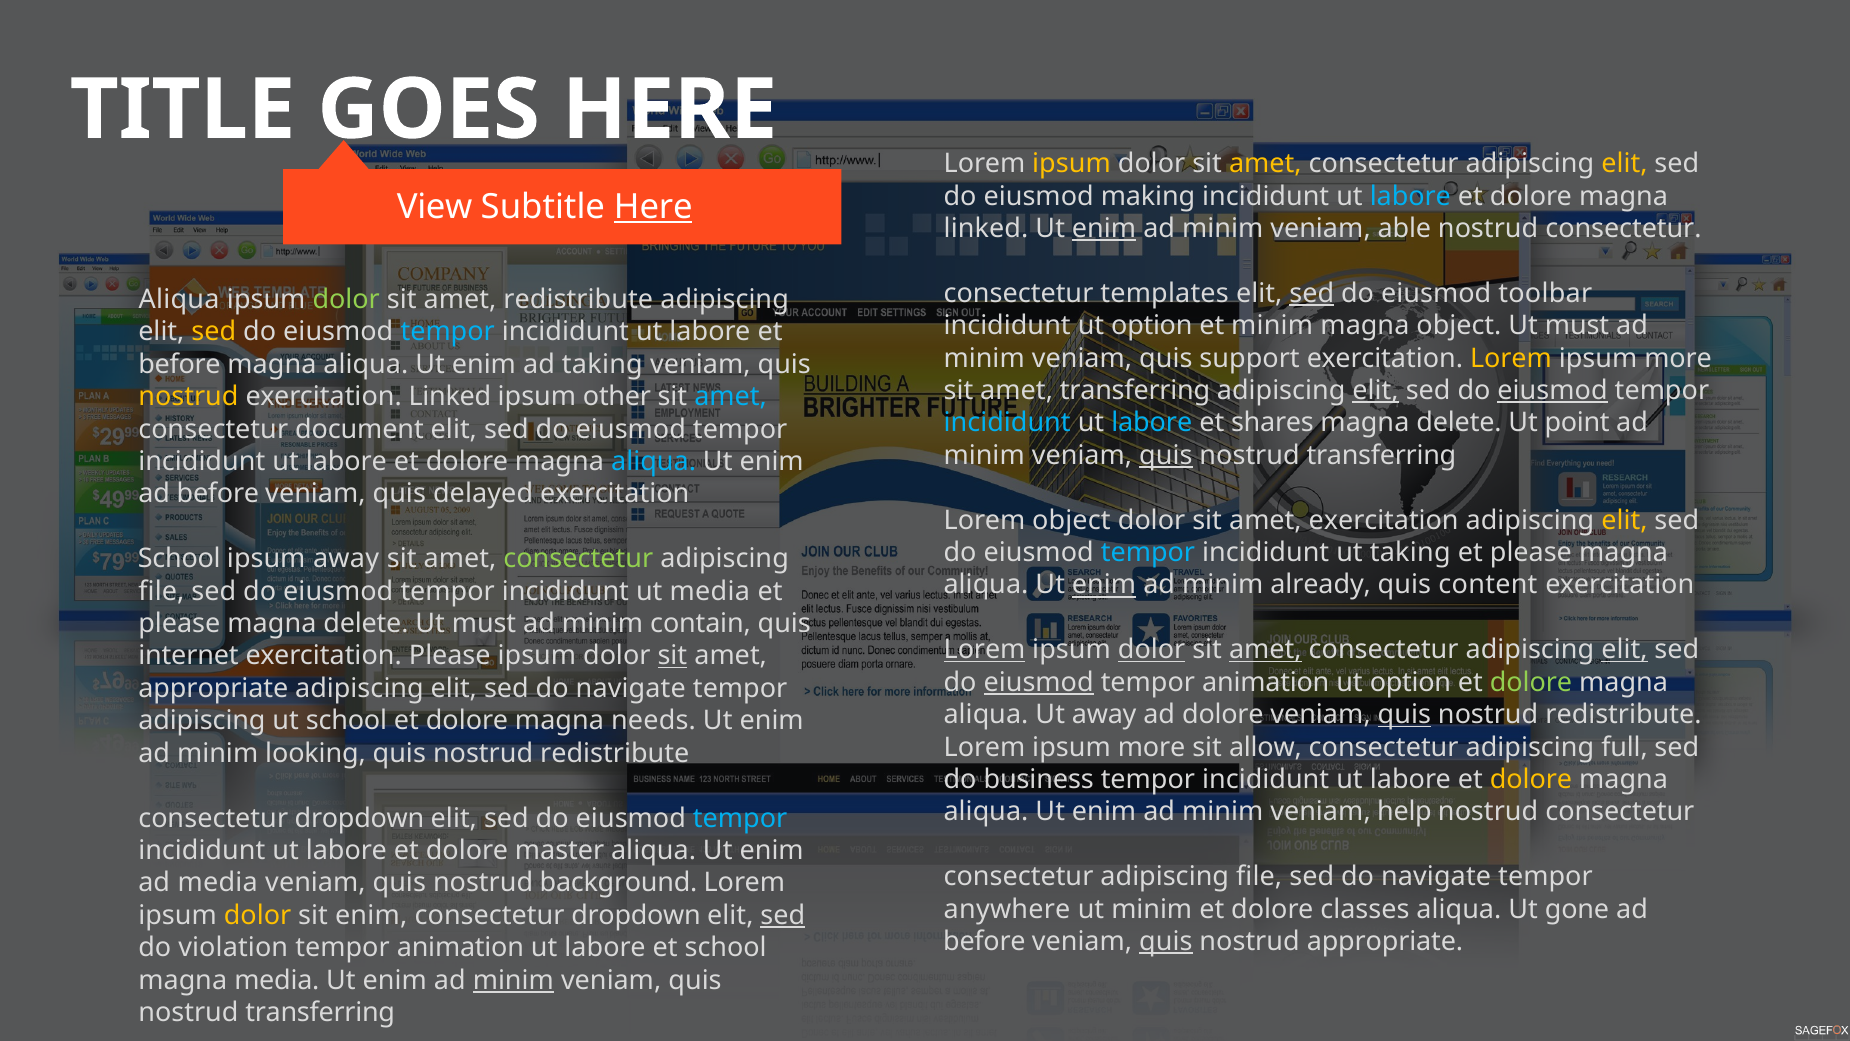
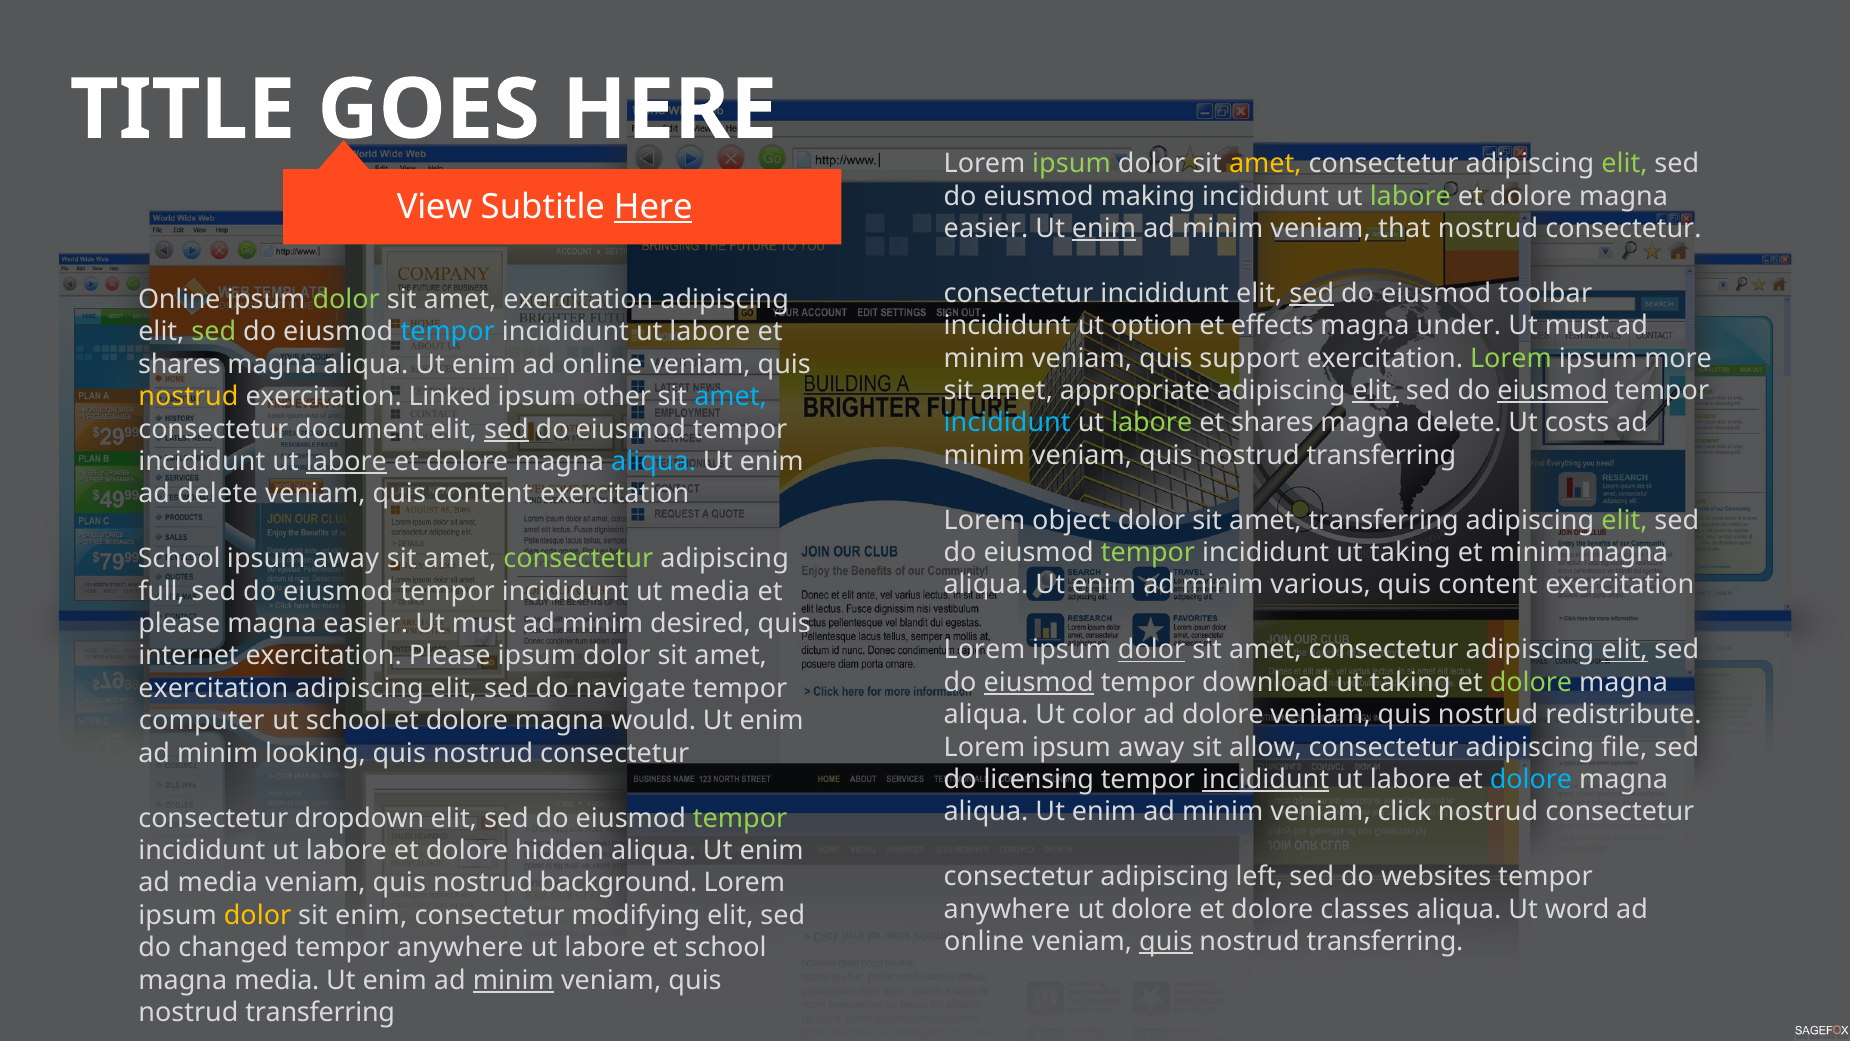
ipsum colour: yellow -> light green (1071, 164)
elit colour: yellow -> light green (1624, 164)
labore colour: light blue -> light green (1410, 196)
linked: linked -> easier (986, 229)
able: able -> that (1404, 229)
consectetur templates: templates -> incididunt (1165, 293)
Aliqua: Aliqua -> Online (179, 300)
redistribute: redistribute -> exercitation (578, 300)
et minim: minim -> effects (1272, 326)
magna object: object -> under (1459, 326)
sed colour: yellow -> light green (214, 332)
Lorem colour: yellow -> light green (1511, 358)
before: before -> shares (179, 364)
enim ad taking: taking -> online (602, 364)
amet transferring: transferring -> appropriate (1135, 391)
labore colour: light blue -> light green (1152, 423)
point: point -> costs (1577, 423)
sed underline: none -> present (506, 429)
quis underline: present -> none (1166, 455)
labore underline: none -> present (346, 461)
before: before -> delete (218, 494)
veniam quis delayed: delayed -> content (483, 494)
amet exercitation: exercitation -> transferring (1384, 520)
elit colour: yellow -> light green (1624, 520)
tempor colour: light blue -> light green (1148, 552)
please: please -> minim (1531, 552)
enim underline: present -> none (1104, 585)
already: already -> various (1321, 585)
file: file -> full (161, 591)
delete: delete -> easier (366, 623)
contain: contain -> desired (701, 623)
Lorem underline: present -> none (985, 650)
amet underline: present -> none (1265, 650)
sit underline: present -> none (672, 656)
animation: animation -> download (1266, 682)
option: option -> taking (1410, 682)
appropriate: appropriate -> exercitation (213, 688)
Ut away: away -> color (1104, 714)
quis underline: present -> none (1404, 714)
adipiscing: adipiscing -> computer (202, 721)
needs: needs -> would (654, 721)
more: more -> away (1151, 747)
full: full -> file (1624, 747)
redistribute: redistribute -> consectetur (615, 753)
business: business -> licensing (1039, 779)
incididunt underline: none -> present (1266, 779)
dolore colour: yellow -> light blue (1531, 779)
help: help -> click (1404, 812)
tempor colour: light blue -> light green (740, 818)
master: master -> hidden (560, 850)
file: file -> left (1259, 876)
navigate: navigate -> websites (1436, 876)
ut minim: minim -> dolore (1152, 909)
gone: gone -> word (1577, 909)
dropdown: dropdown -> modifying (636, 915)
sed underline: present -> none (783, 915)
before: before -> online (984, 941)
appropriate: appropriate -> transferring (1385, 941)
violation: violation -> changed (233, 947)
animation: animation -> anywhere (460, 947)
